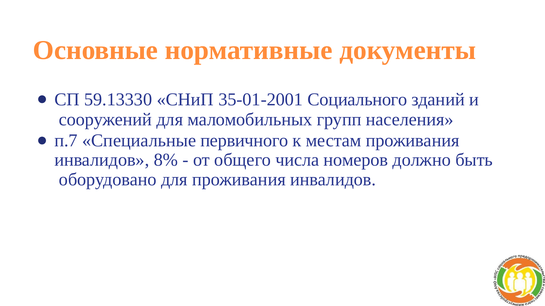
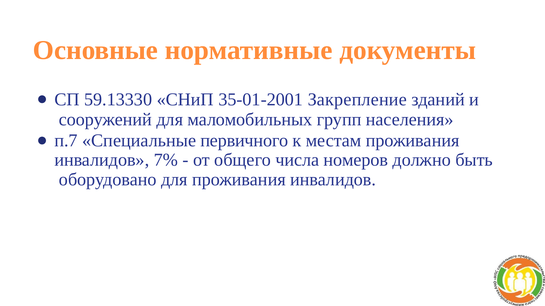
Социального: Социального -> Закрепление (357, 100)
8%: 8% -> 7% (166, 160)
